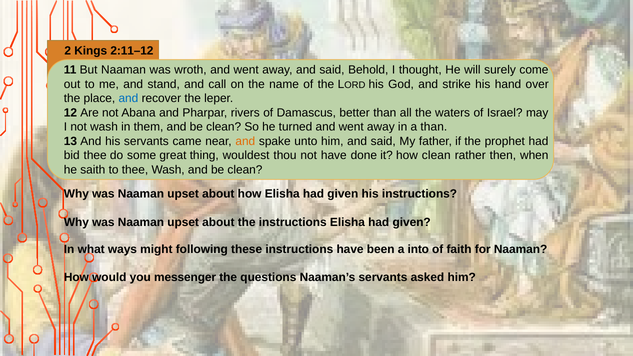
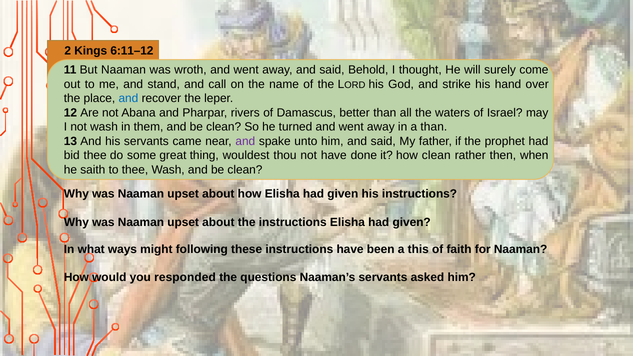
2:11–12: 2:11–12 -> 6:11–12 (132, 51)
and colour: orange -> purple (245, 141)
into: into -> this (418, 249)
messenger: messenger -> responded (185, 277)
